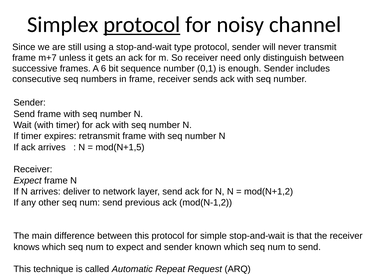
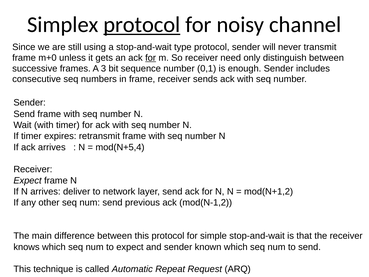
m+7: m+7 -> m+0 (48, 58)
for underline: none -> present (151, 58)
6: 6 -> 3 (103, 68)
mod(N+1,5: mod(N+1,5 -> mod(N+5,4 (120, 147)
